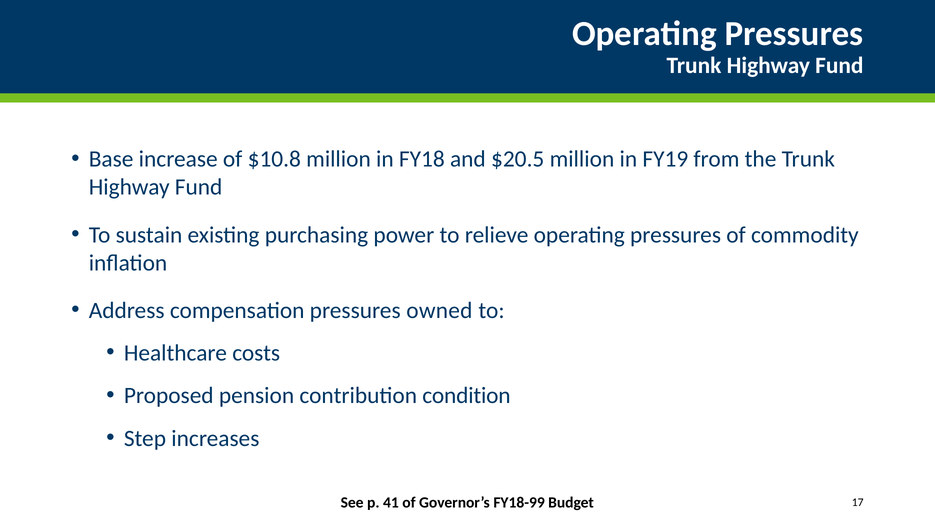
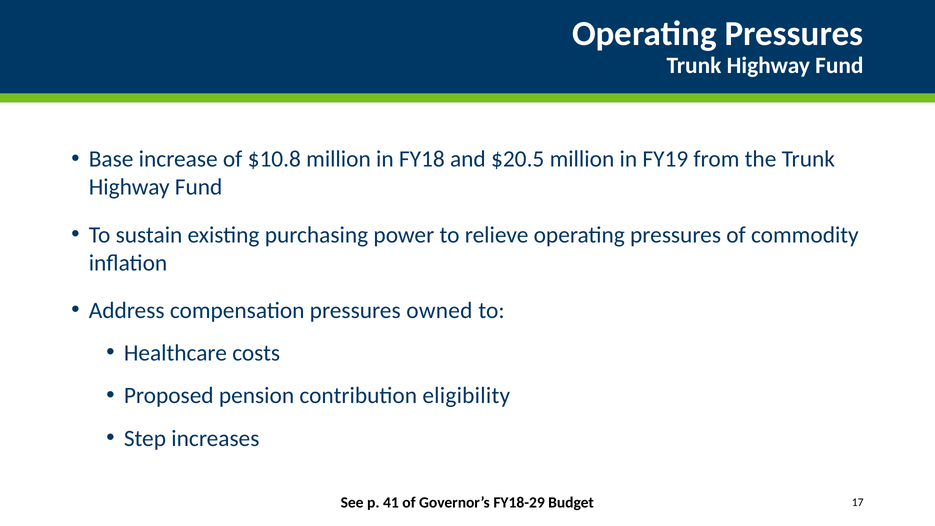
condition: condition -> eligibility (466, 396)
FY18-99: FY18-99 -> FY18-29 (519, 503)
